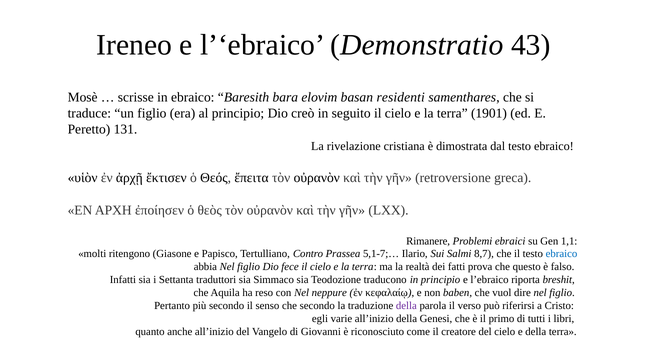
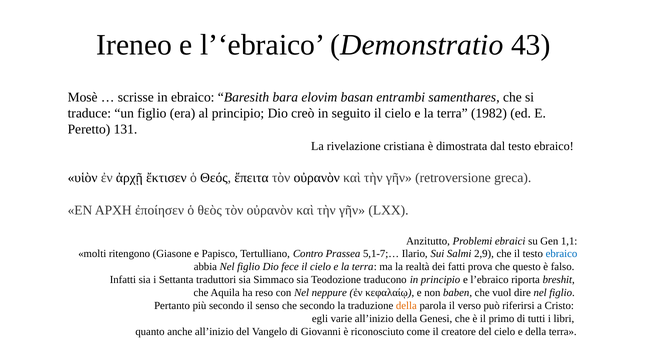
residenti: residenti -> entrambi (401, 97)
1901: 1901 -> 1982 (489, 113)
Rimanere: Rimanere -> Anzitutto (428, 241)
8,7: 8,7 -> 2,9 (484, 254)
della colour: purple -> orange (406, 306)
